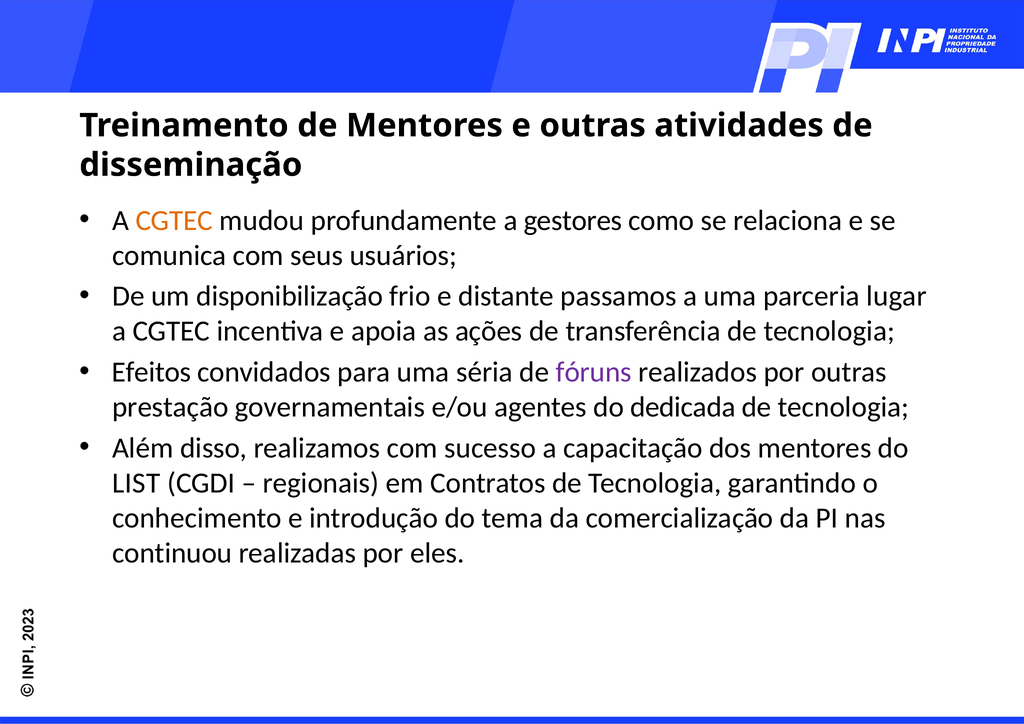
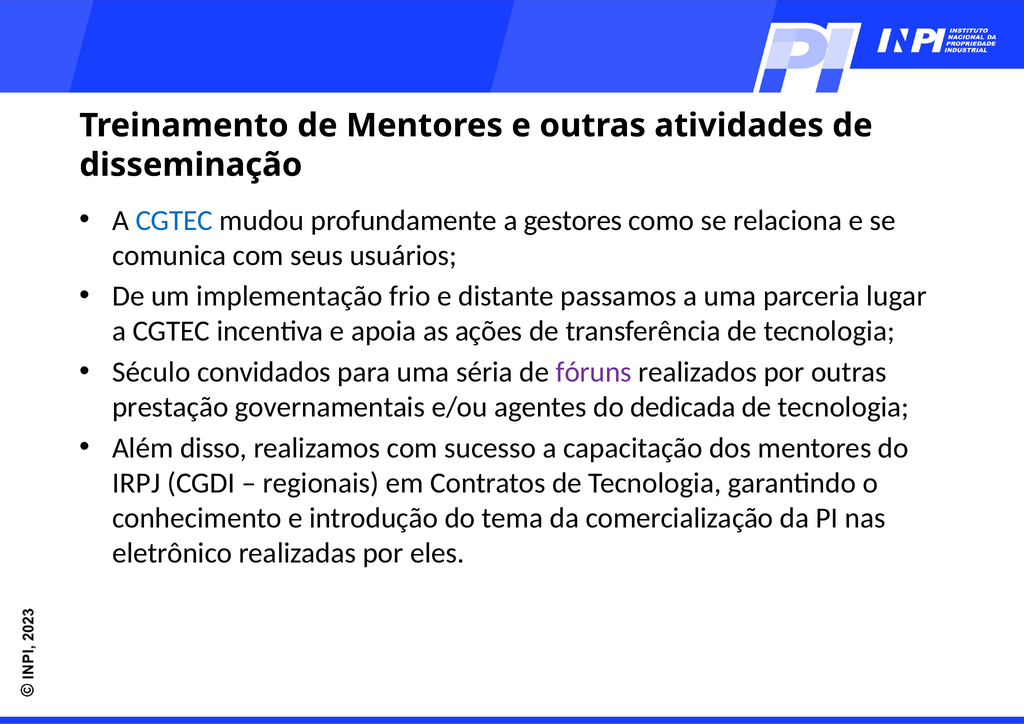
CGTEC colour: orange -> blue (174, 220)
disponibilização: disponibilização -> implementação (290, 296)
Efeitos: Efeitos -> Século (151, 372)
LIST: LIST -> IRPJ (136, 483)
continuou: continuou -> eletrônico (172, 553)
